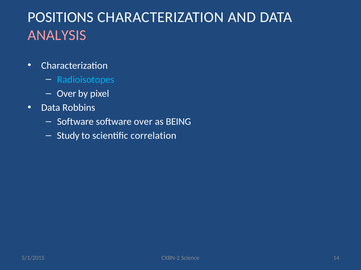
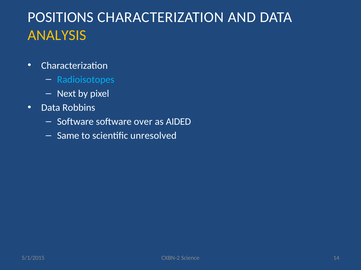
ANALYSIS colour: pink -> yellow (57, 35)
Over: Over -> Next (66, 94)
BEING: BEING -> AIDED (178, 122)
Study: Study -> Same (68, 136)
correlation: correlation -> unresolved (153, 136)
